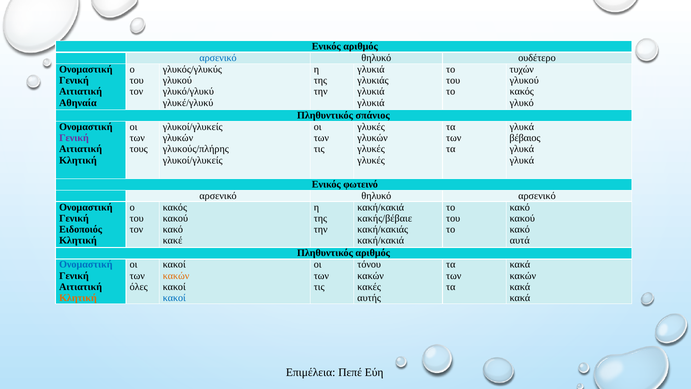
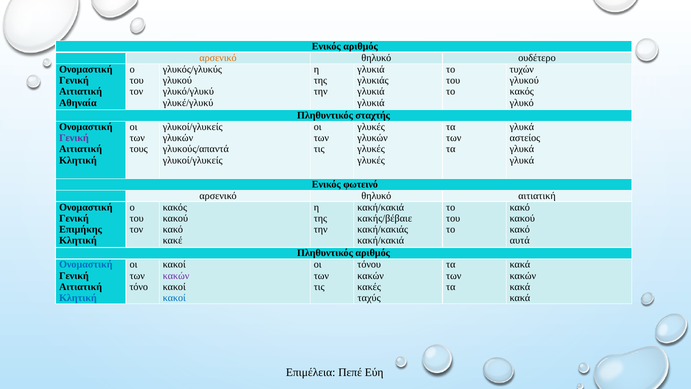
αρσενικό colour: blue -> orange (218, 58)
σπάνιος: σπάνιος -> σταχτής (373, 115)
βέβαιος: βέβαιος -> αστείος (525, 138)
γλυκούς/πλήρης: γλυκούς/πλήρης -> γλυκούς/απαντά (196, 149)
θηλυκό αρσενικό: αρσενικό -> αιτιατική (537, 196)
Ειδοποιός: Ειδοποιός -> Επιμήκης (81, 229)
κακών colour: orange -> purple (176, 276)
όλες: όλες -> τόνο (139, 287)
Κλητική colour: orange -> blue (78, 298)
αυτής: αυτής -> ταχύς (369, 298)
